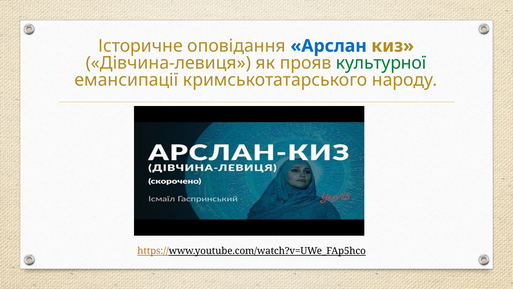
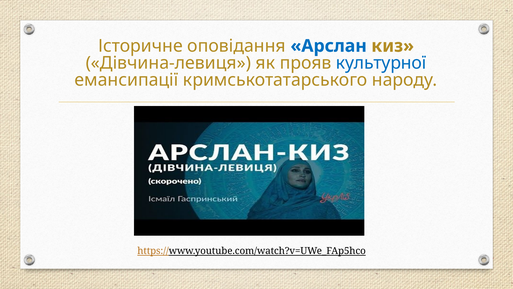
культурної colour: green -> blue (381, 63)
